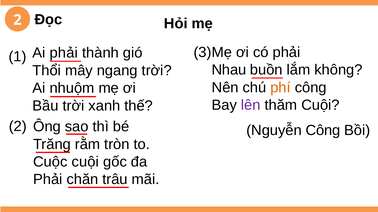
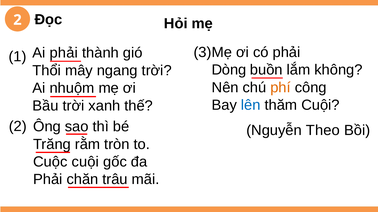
Nhau: Nhau -> Dòng (229, 70)
lên colour: purple -> blue (251, 105)
Nguyễn Công: Công -> Theo (323, 131)
